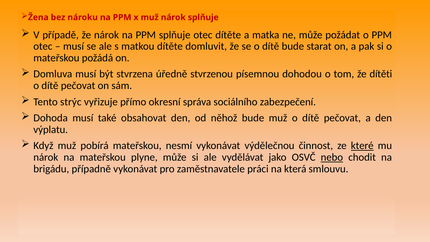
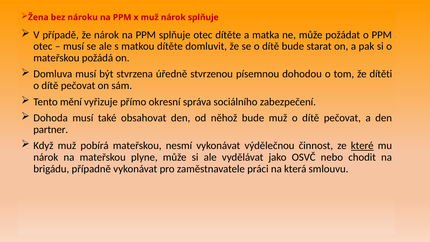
strýc: strýc -> mění (71, 102)
výplatu: výplatu -> partner (51, 129)
nebo underline: present -> none (332, 157)
